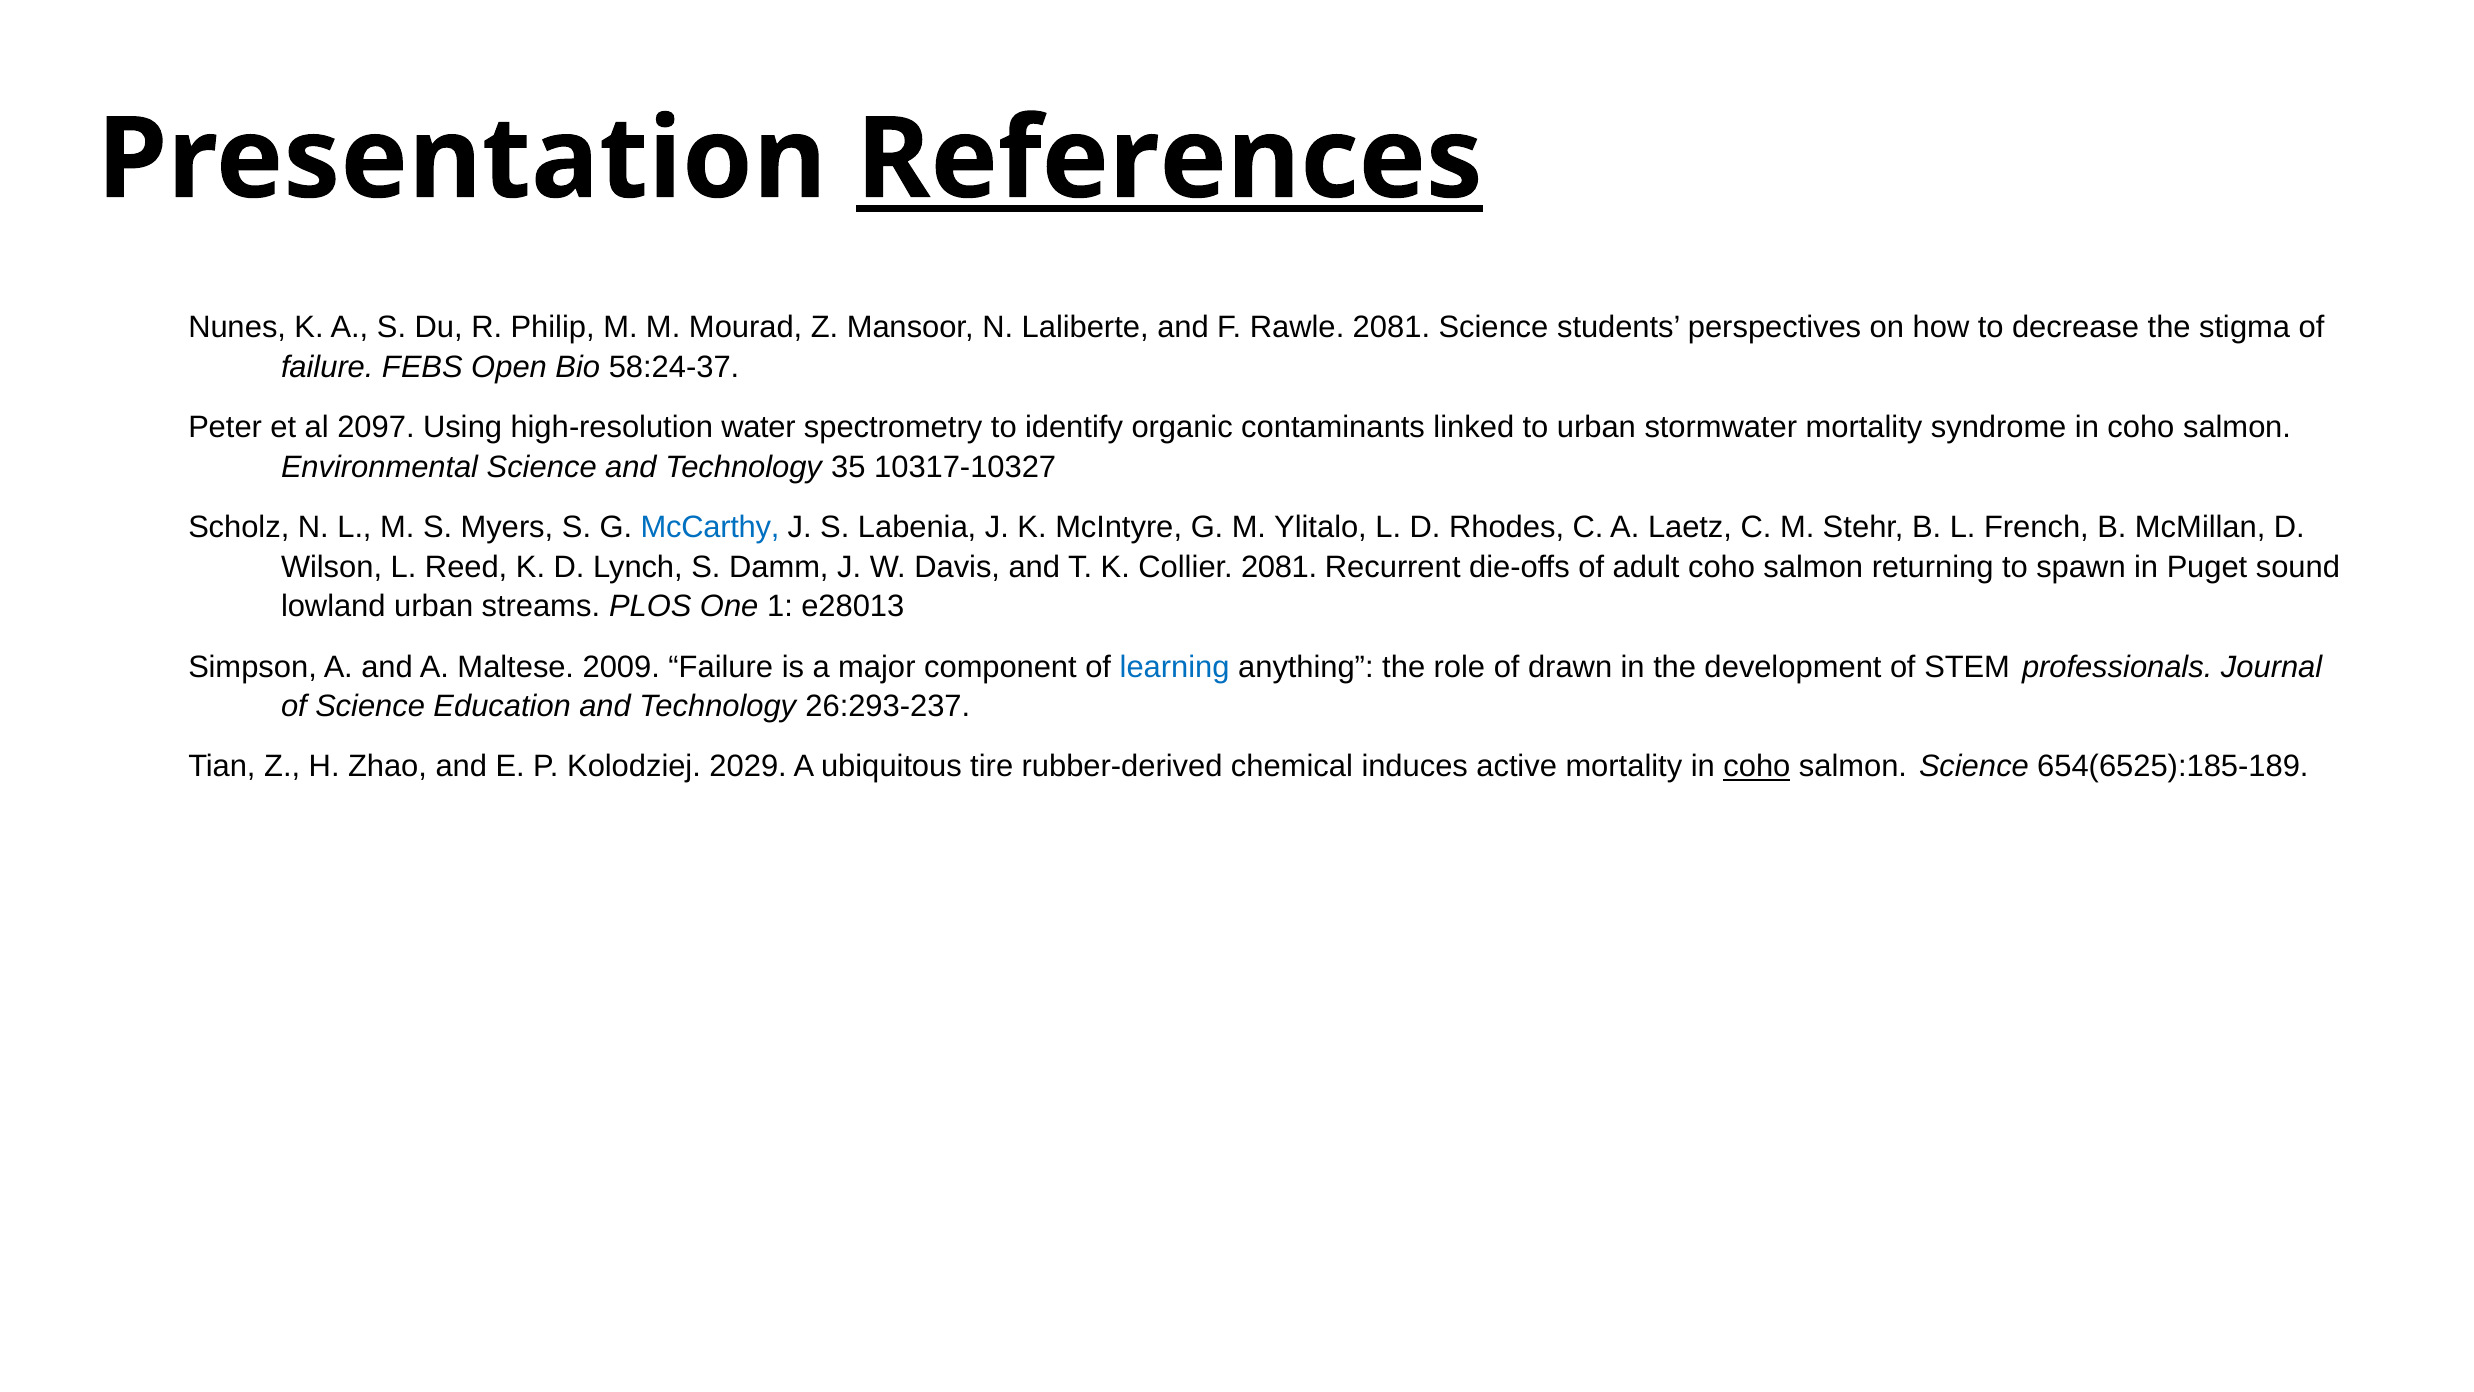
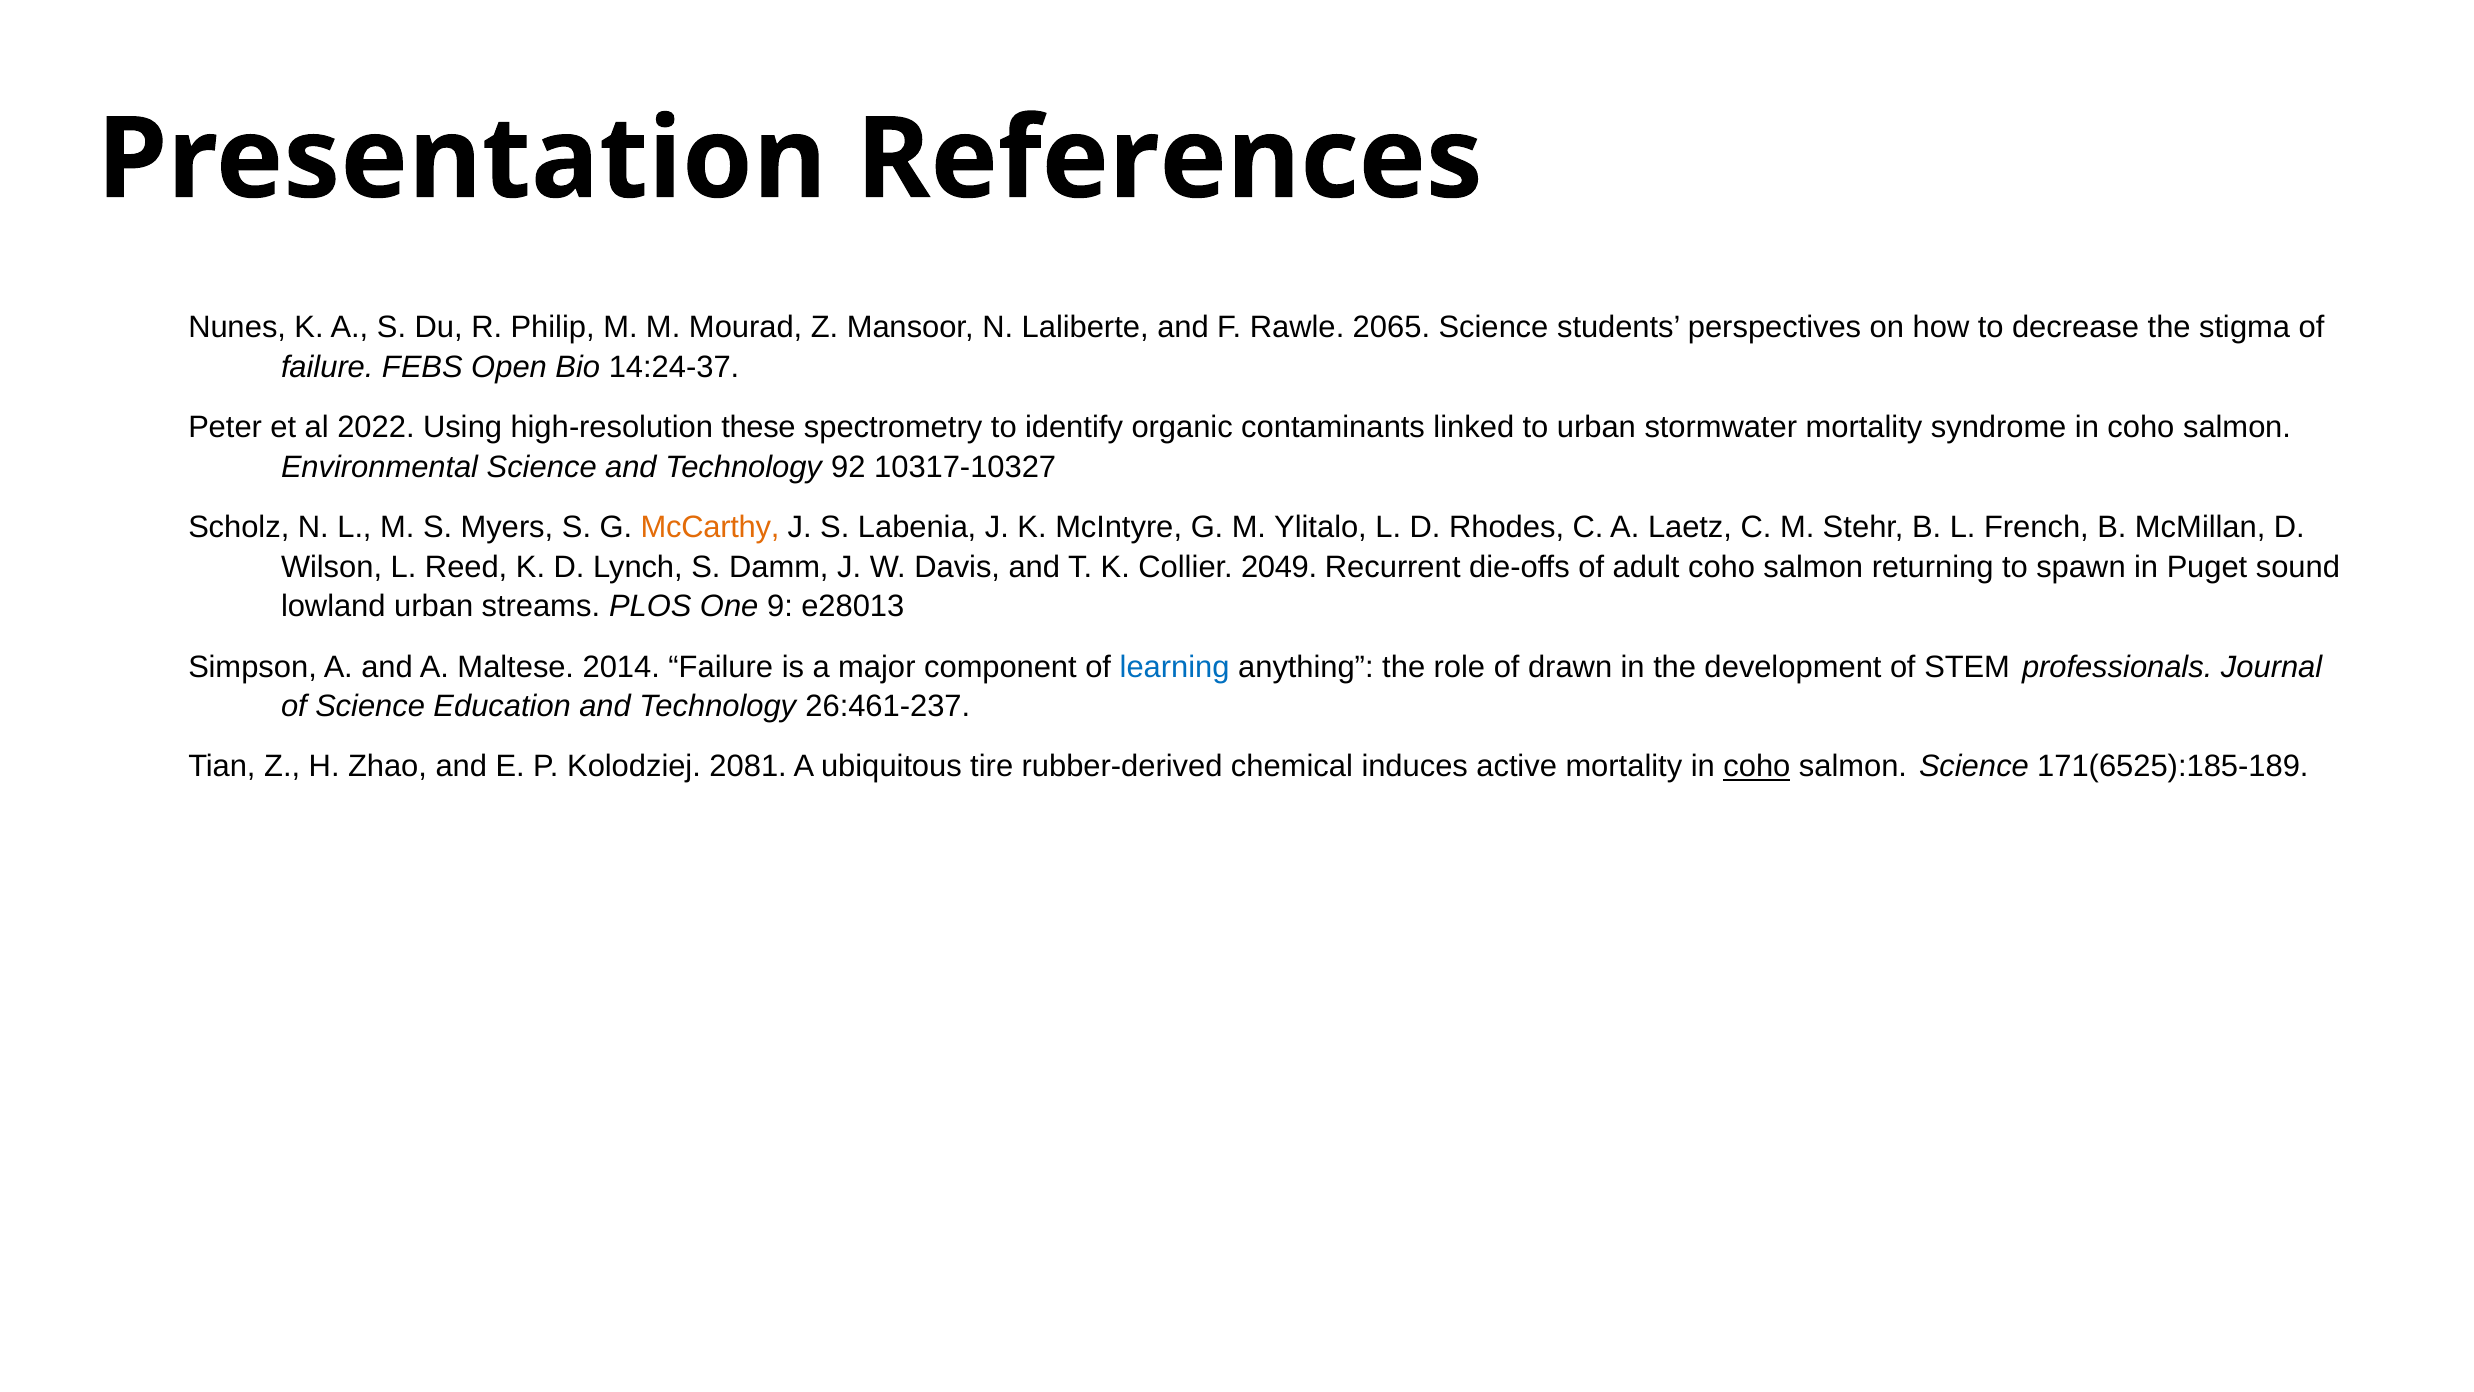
References underline: present -> none (1169, 160)
Rawle 2081: 2081 -> 2065 (1391, 327)
58:24-37: 58:24-37 -> 14:24-37 (674, 367)
2097: 2097 -> 2022 (376, 427)
water: water -> these (759, 427)
35: 35 -> 92 (848, 467)
McCarthy colour: blue -> orange (710, 527)
Collier 2081: 2081 -> 2049 (1279, 567)
1: 1 -> 9 (780, 606)
2009: 2009 -> 2014 (621, 667)
26:293-237: 26:293-237 -> 26:461-237 (888, 706)
2029: 2029 -> 2081 (748, 767)
654(6525):185-189: 654(6525):185-189 -> 171(6525):185-189 (2173, 767)
